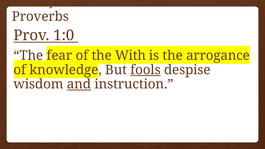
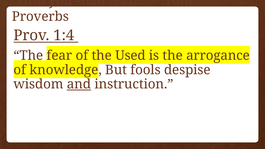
1:0: 1:0 -> 1:4 (64, 35)
With: With -> Used (130, 56)
fools underline: present -> none (145, 70)
